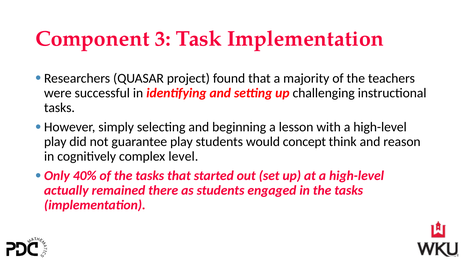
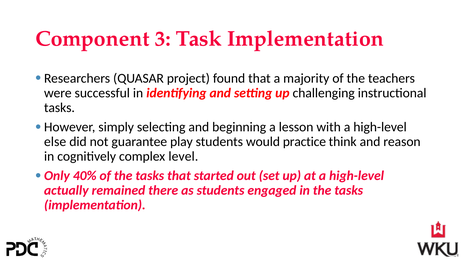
play: play -> else (55, 142)
concept: concept -> practice (304, 142)
